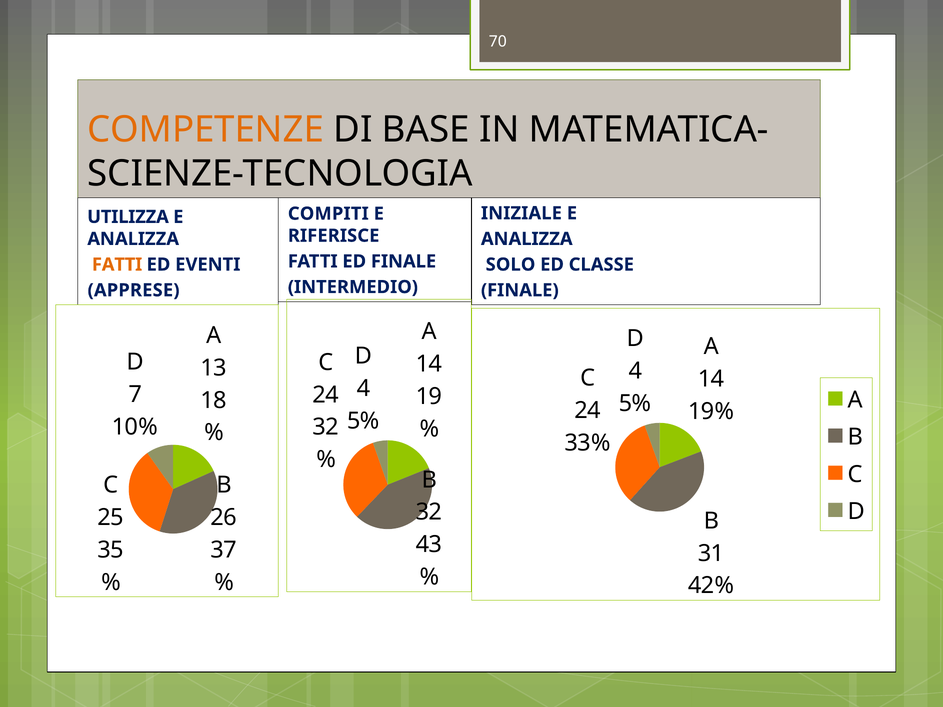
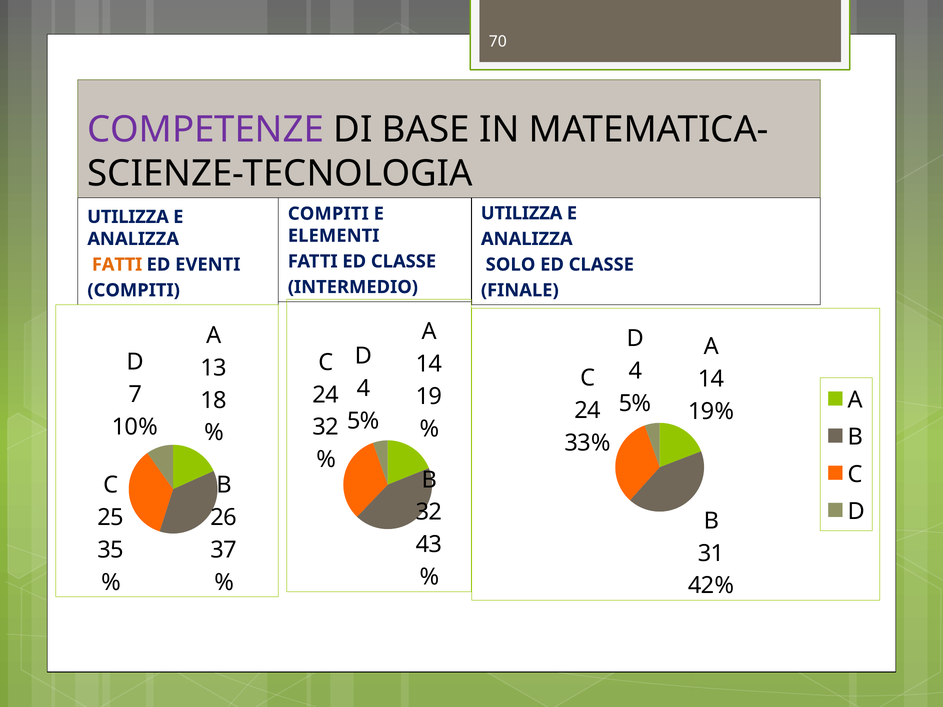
COMPETENZE colour: orange -> purple (206, 129)
INIZIALE: INIZIALE -> UTILIZZA (522, 213)
RIFERISCE: RIFERISCE -> ELEMENTI (334, 236)
FATTI ED FINALE: FINALE -> CLASSE (404, 261)
APPRESE: APPRESE -> COMPITI (134, 290)
